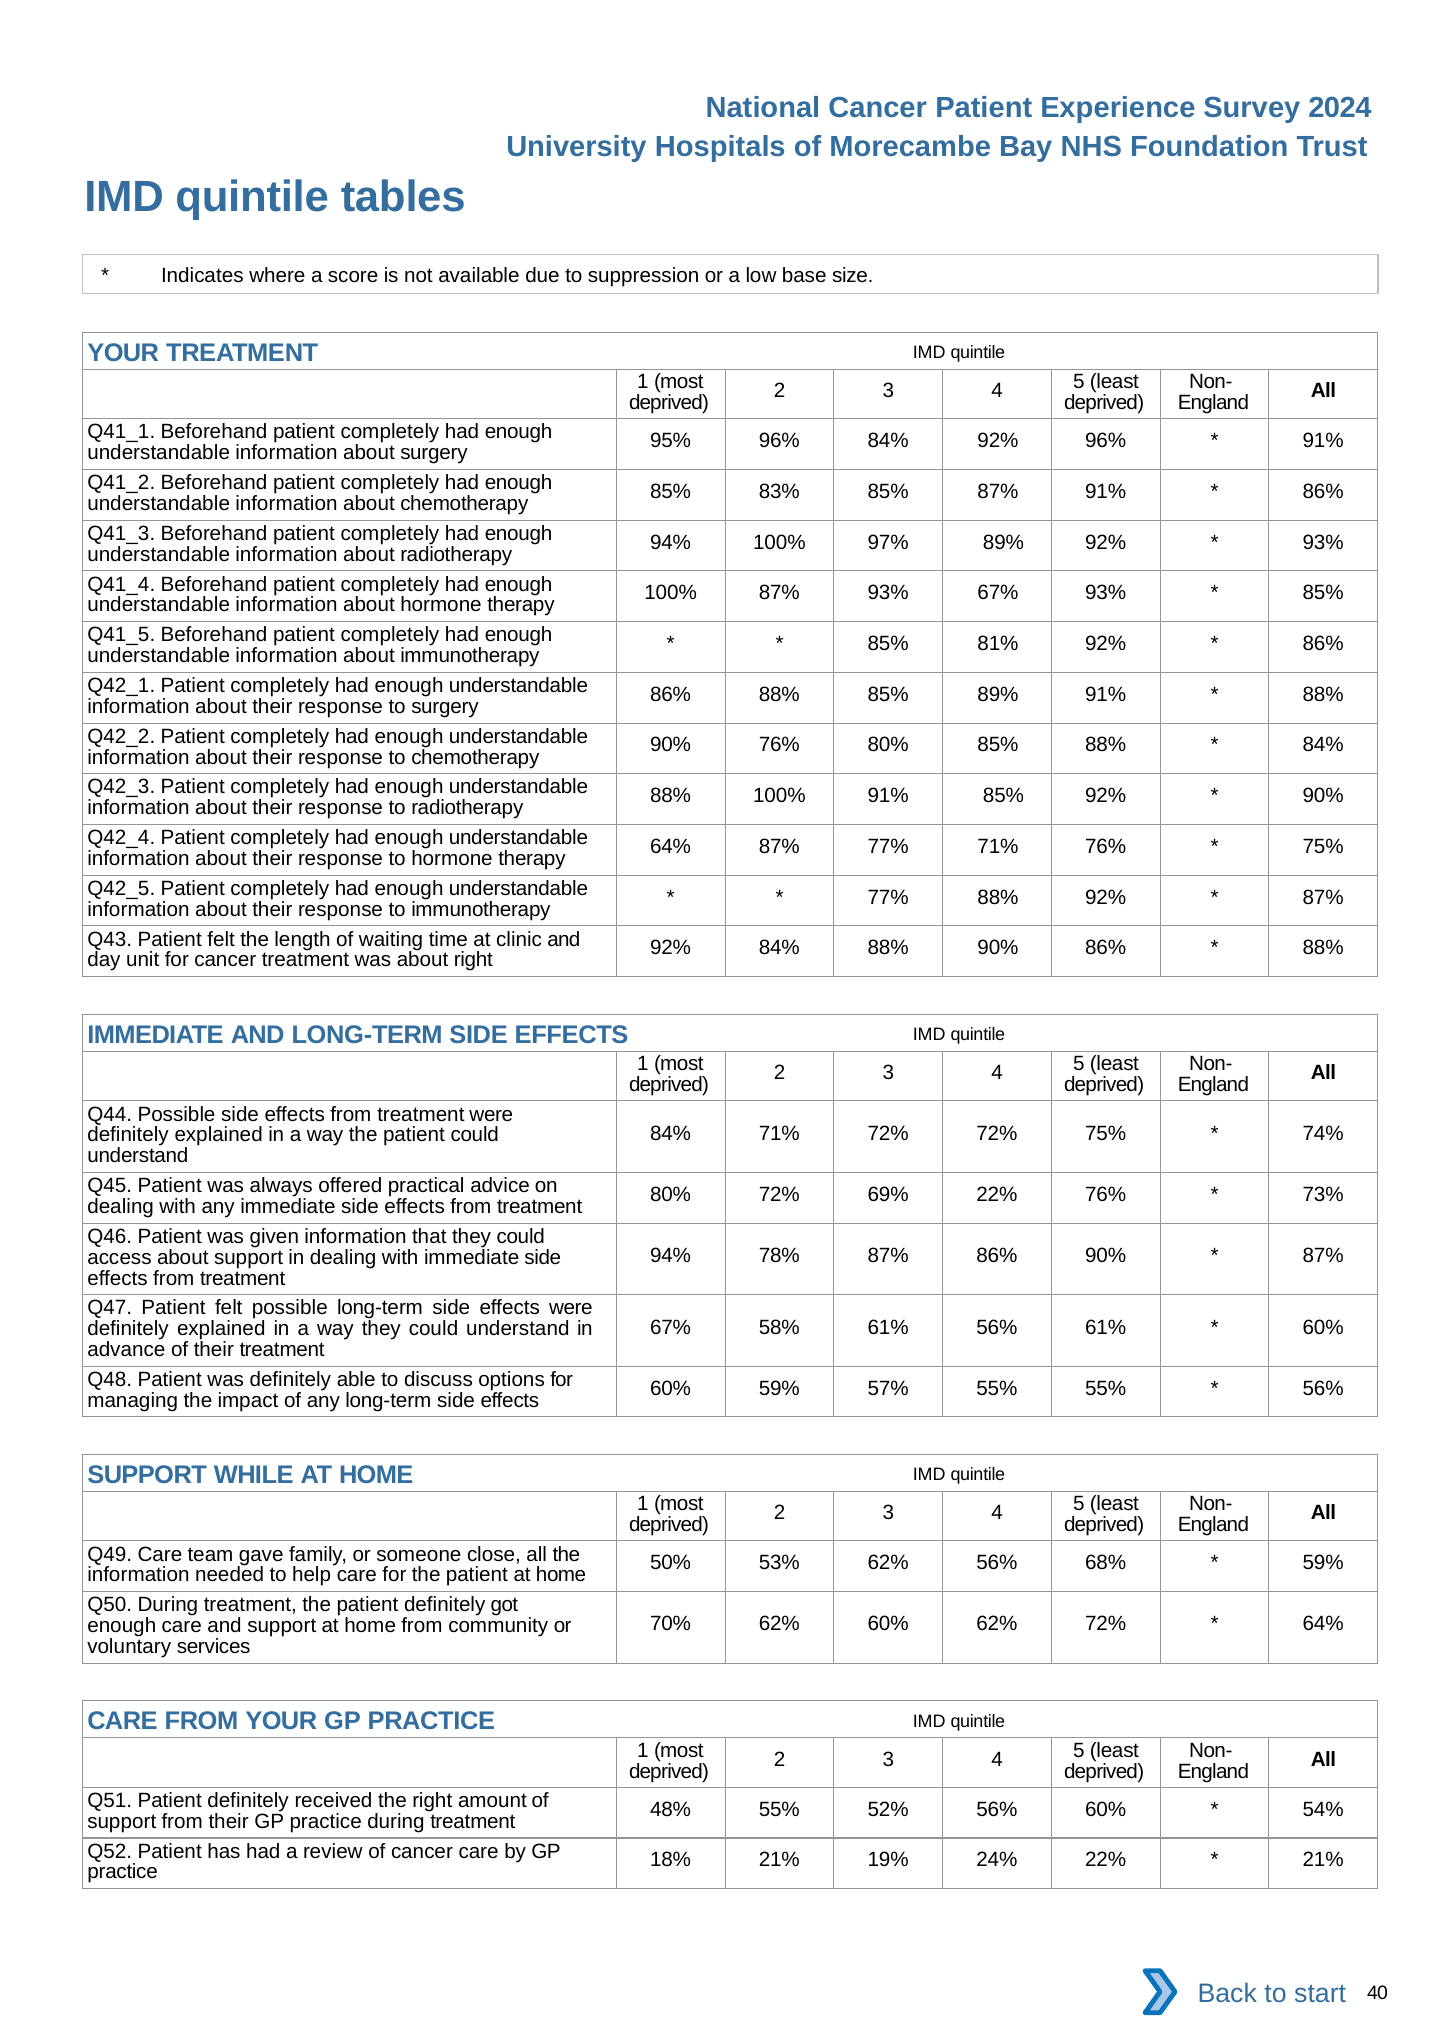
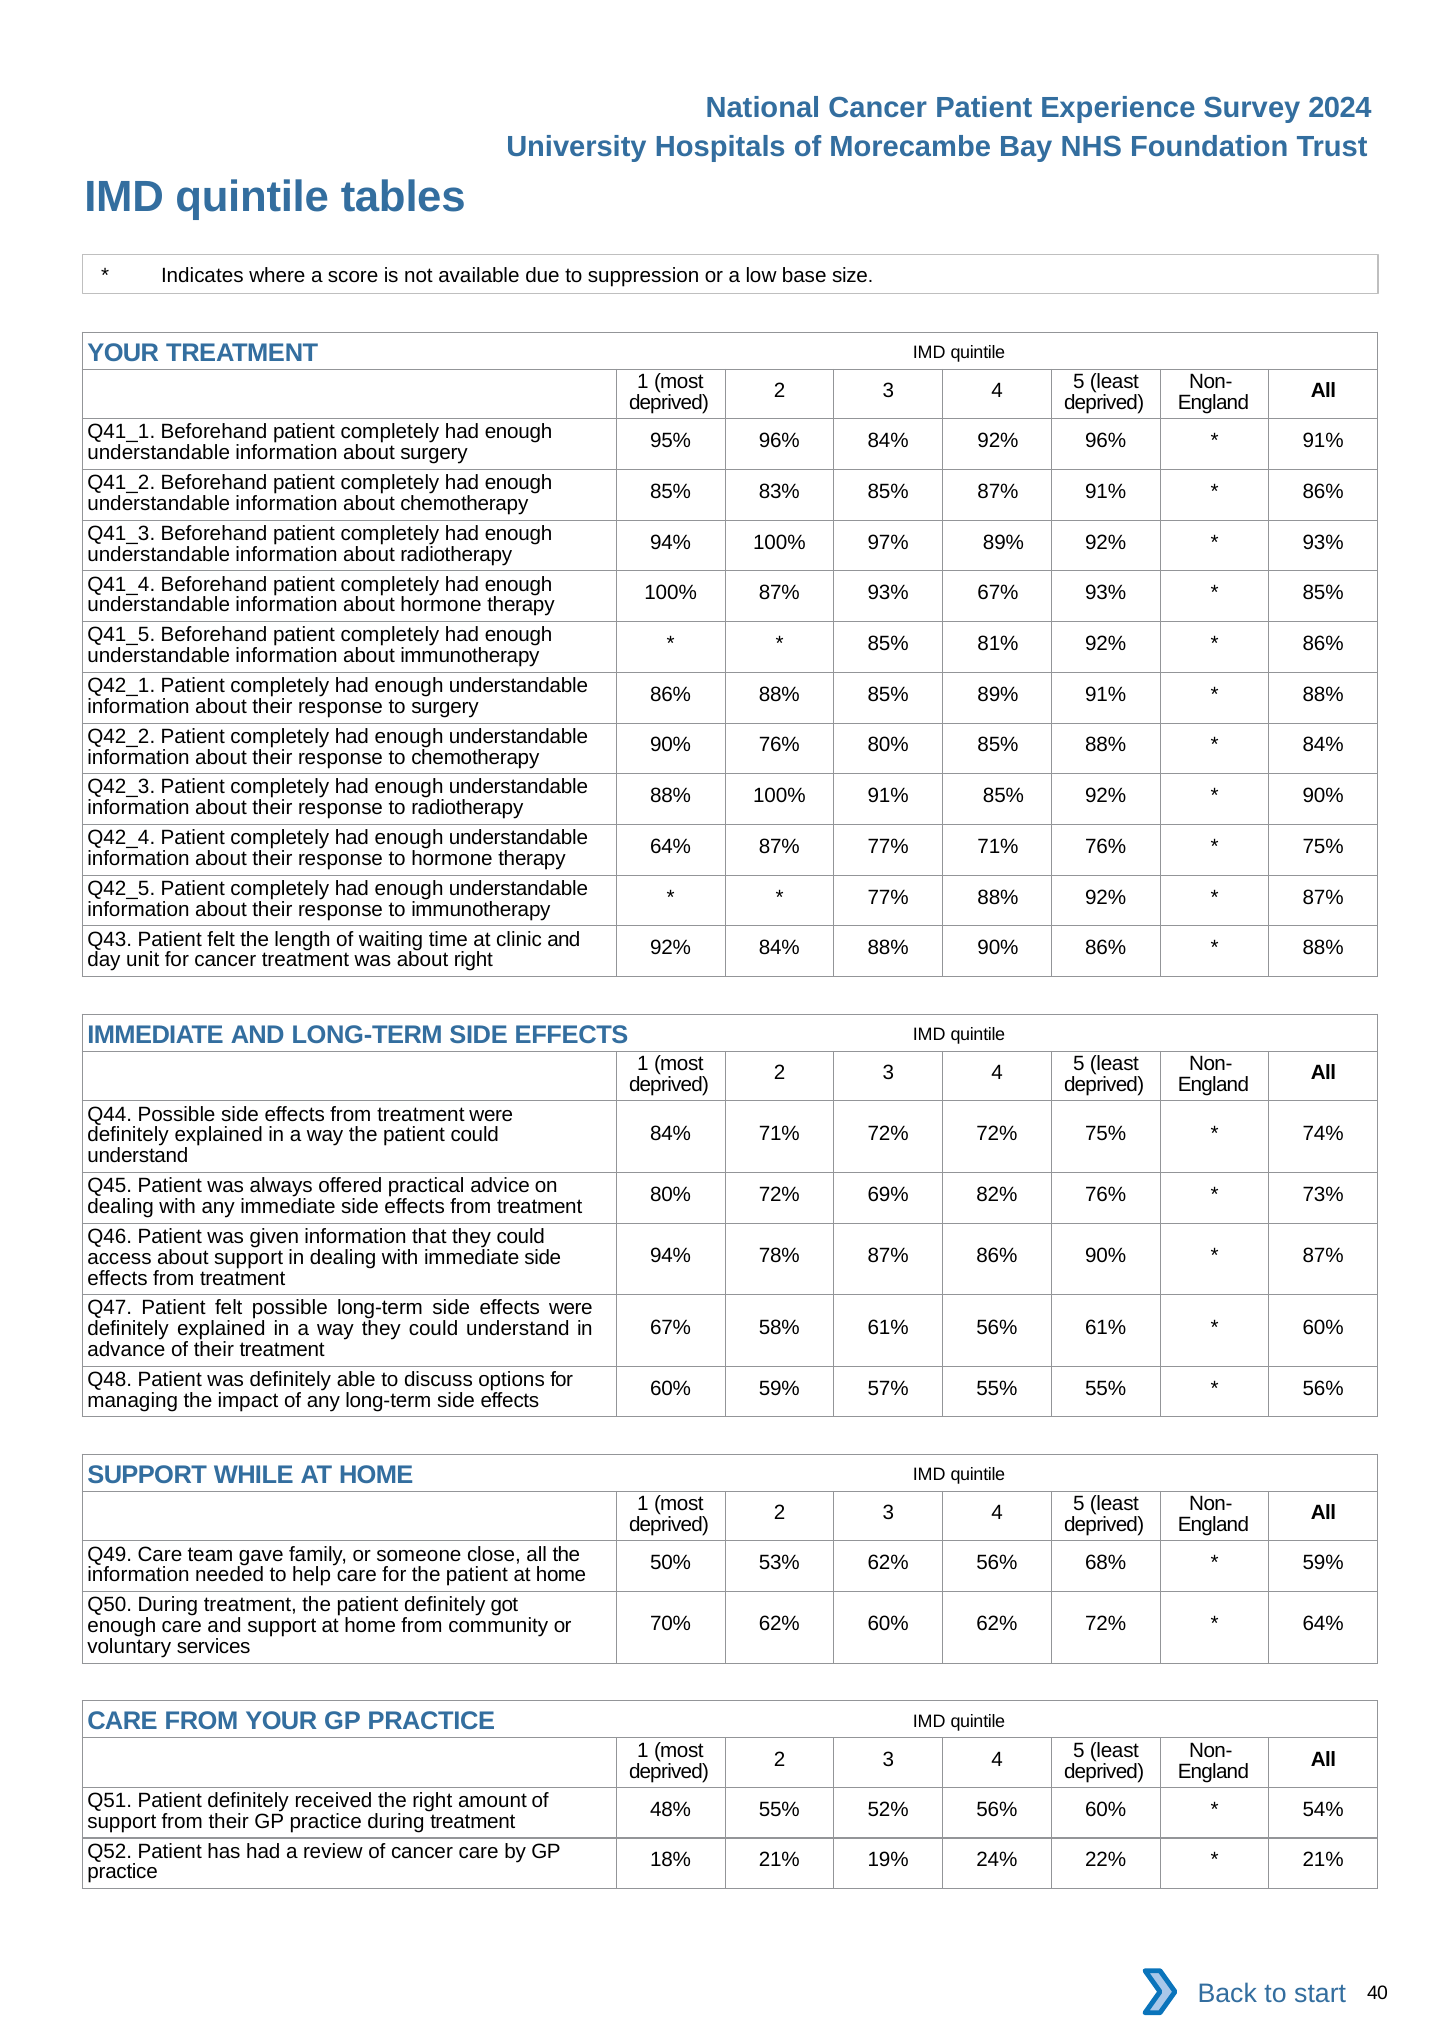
69% 22%: 22% -> 82% (997, 1195)
